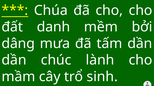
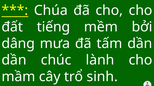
danh: danh -> tiếng (53, 27)
